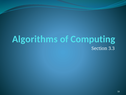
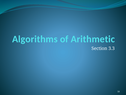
Computing: Computing -> Arithmetic (93, 39)
